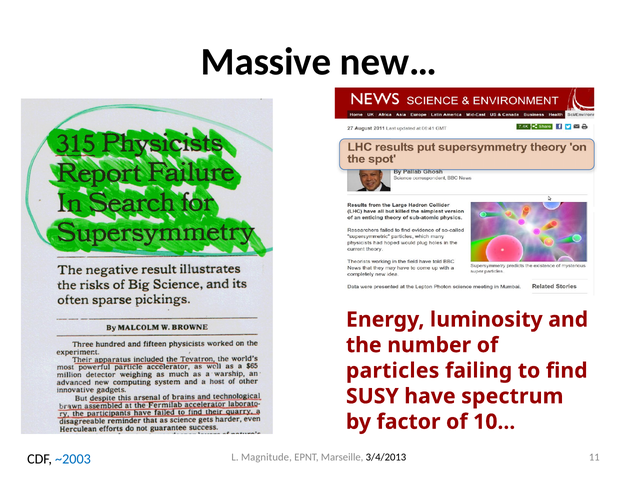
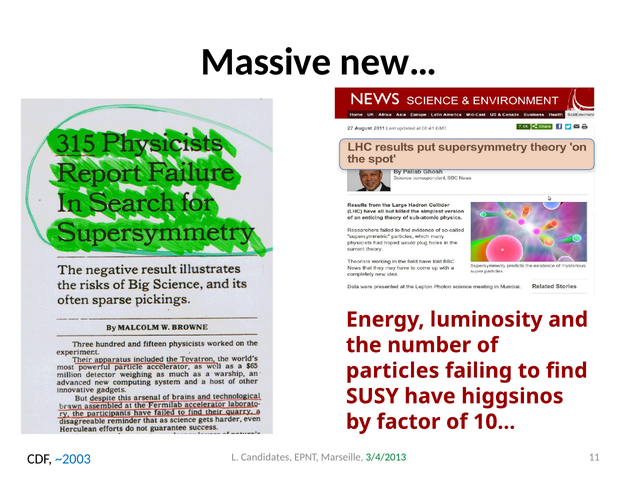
spectrum: spectrum -> higgsinos (512, 396)
Magnitude: Magnitude -> Candidates (266, 457)
3/4/2013 colour: black -> green (386, 457)
